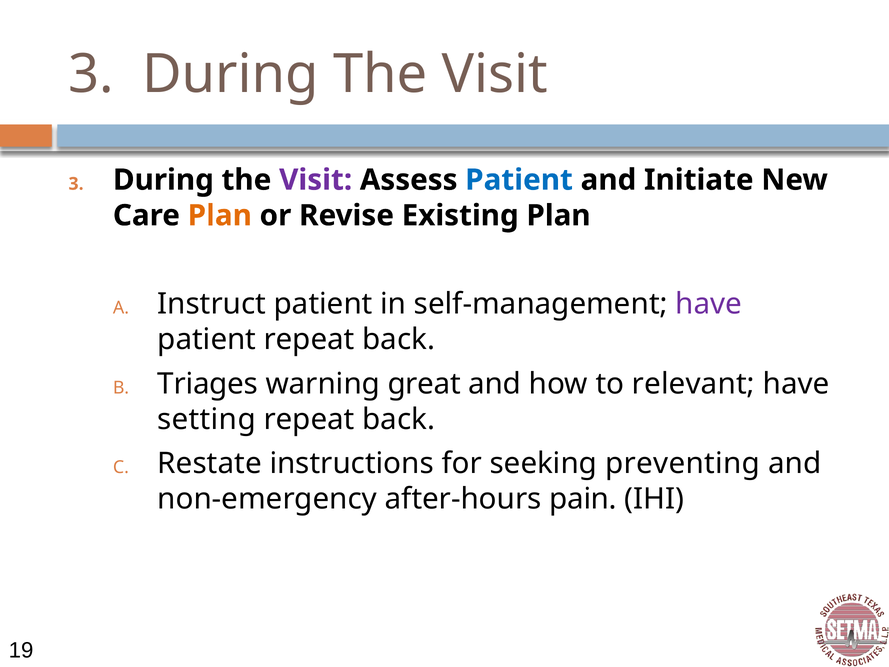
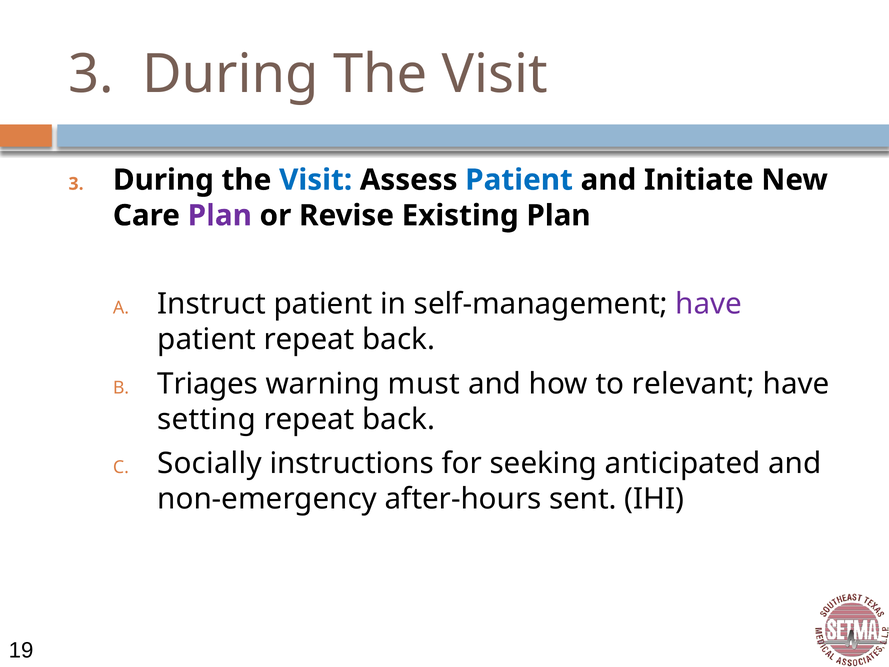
Visit colour: purple -> blue (316, 180)
Plan colour: orange -> purple (220, 215)
great: great -> must (424, 384)
Restate: Restate -> Socially (209, 463)
preventing: preventing -> anticipated (683, 463)
pain: pain -> sent (583, 499)
